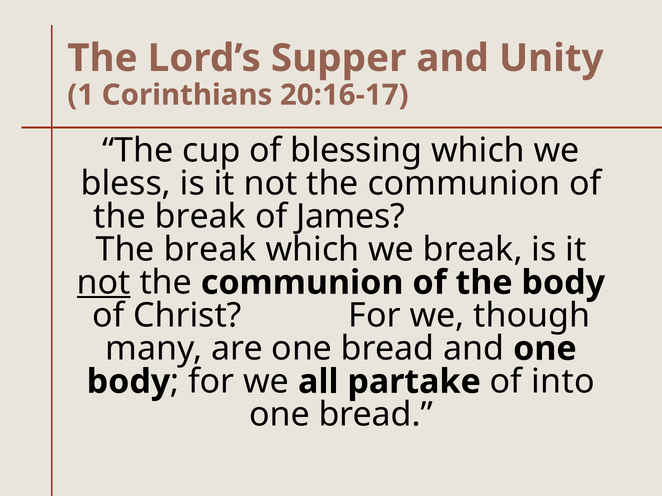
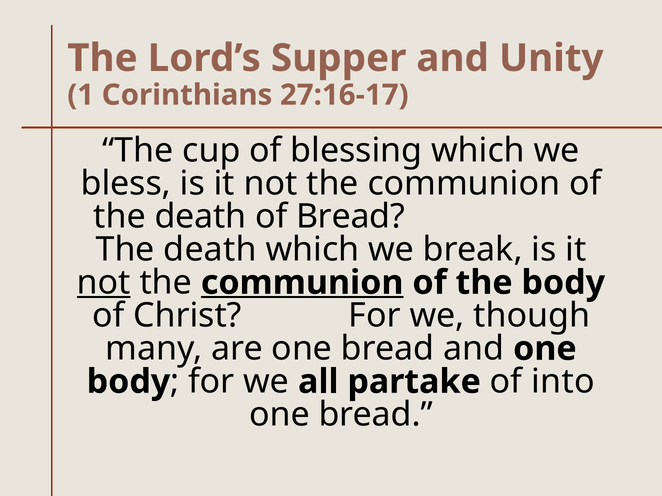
20:16-17: 20:16-17 -> 27:16-17 (344, 95)
break: break -> death (200, 217)
of James: James -> Bread (350, 217)
break: break -> death (210, 250)
communion underline: none -> present (302, 283)
